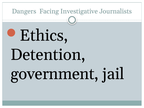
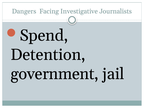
Ethics: Ethics -> Spend (44, 35)
